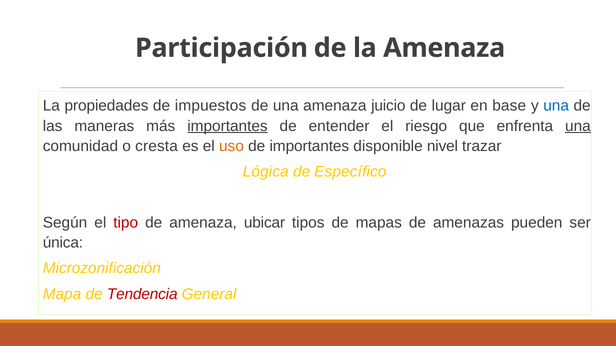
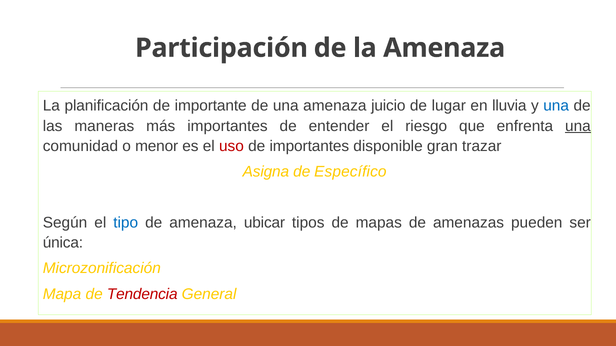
propiedades: propiedades -> planificación (106, 106)
impuestos: impuestos -> importante (211, 106)
base: base -> lluvia (509, 106)
importantes underline: present -> none (227, 126)
cresta: cresta -> menor (157, 147)
uso colour: orange -> red (231, 147)
nivel: nivel -> gran (442, 147)
Lógica: Lógica -> Asigna (266, 172)
tipo colour: red -> blue (126, 223)
